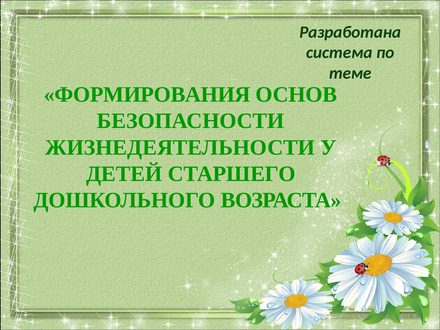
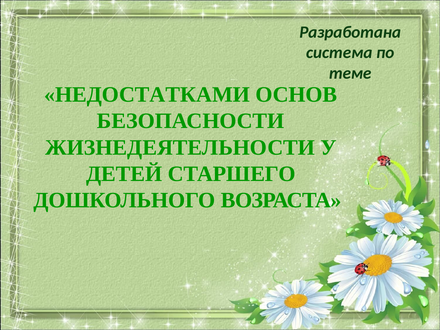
ФОРМИРОВАНИЯ: ФОРМИРОВАНИЯ -> НЕДОСТАТКАМИ (147, 95)
